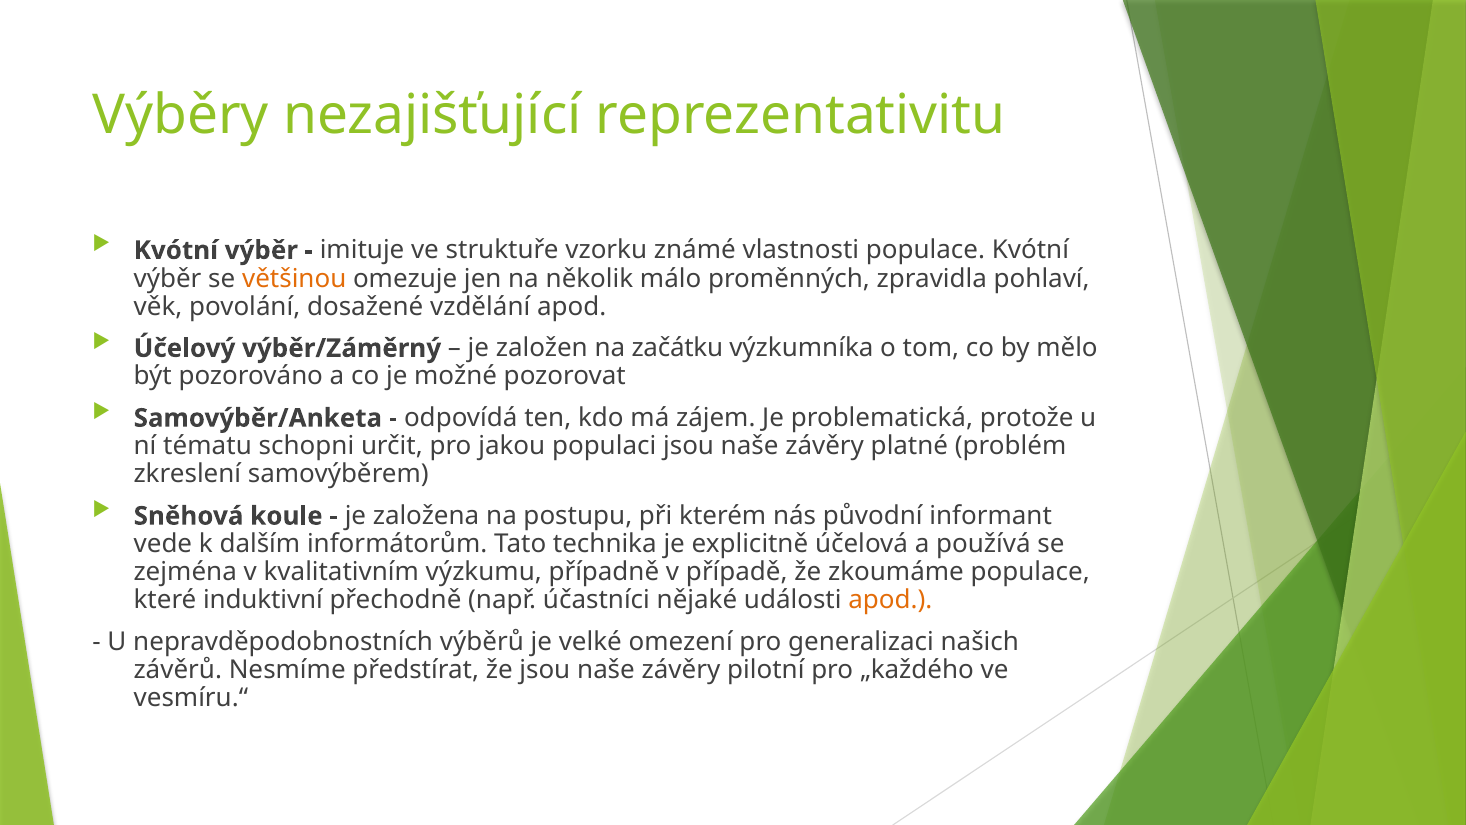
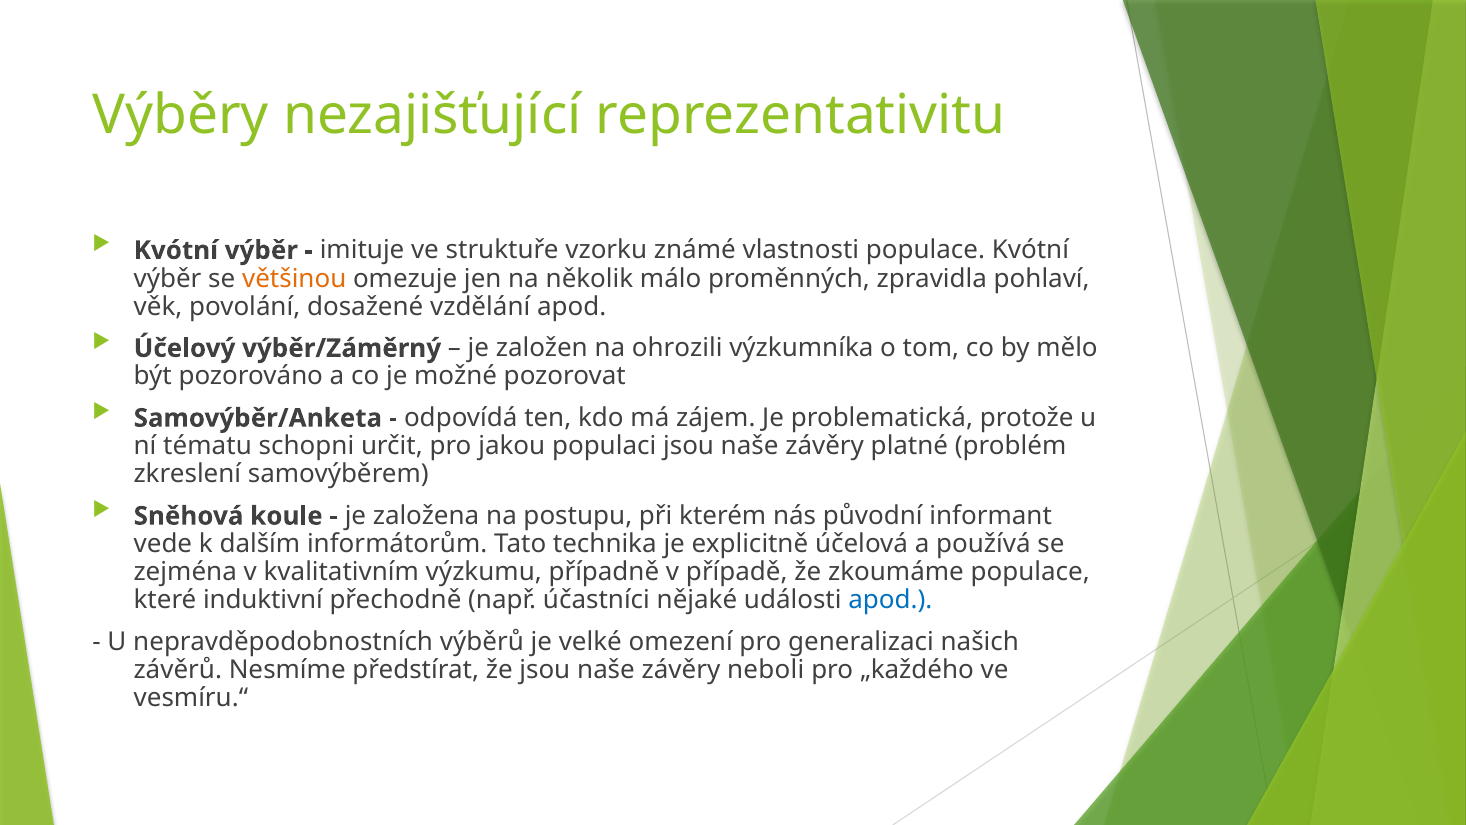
začátku: začátku -> ohrozili (677, 348)
apod colour: orange -> blue (890, 600)
pilotní: pilotní -> neboli (766, 670)
